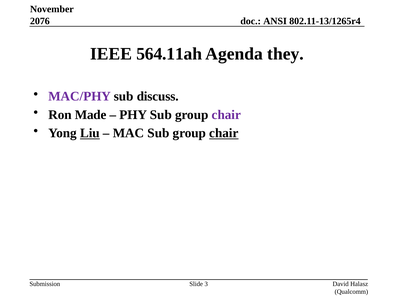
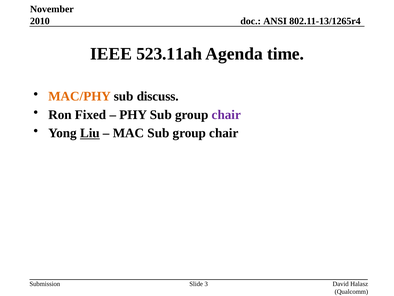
2076: 2076 -> 2010 (40, 21)
564.11ah: 564.11ah -> 523.11ah (169, 54)
they: they -> time (286, 54)
MAC/PHY colour: purple -> orange (80, 96)
Made: Made -> Fixed (91, 115)
chair underline: present -> none (224, 133)
